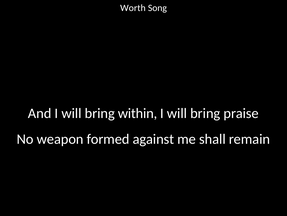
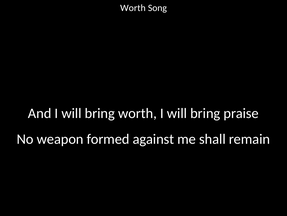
bring within: within -> worth (137, 113)
